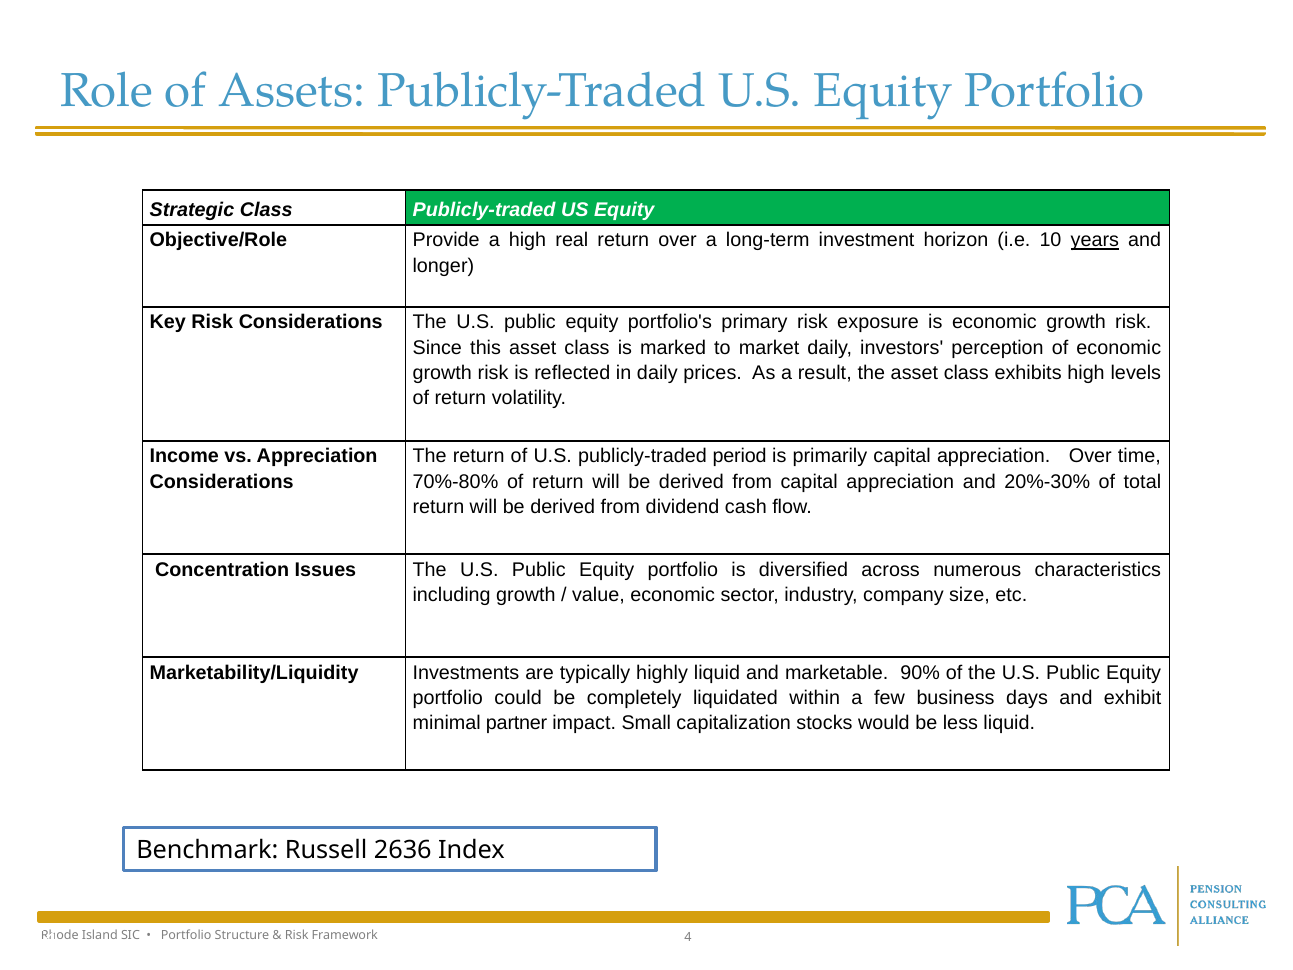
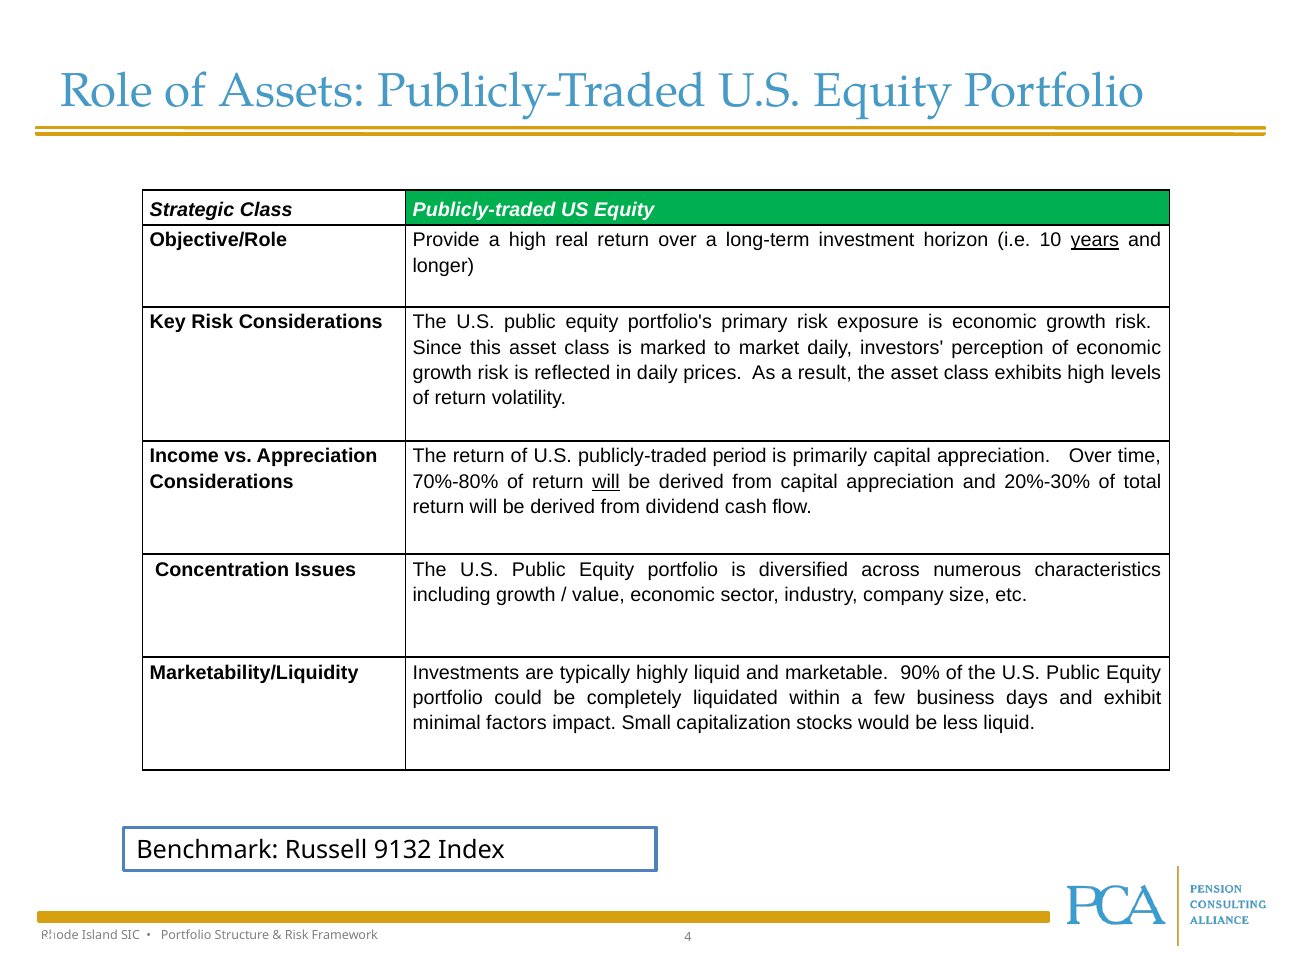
will underline: none -> present (606, 482)
partner: partner -> factors (516, 723)
2636: 2636 -> 9132 (403, 850)
